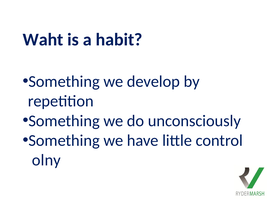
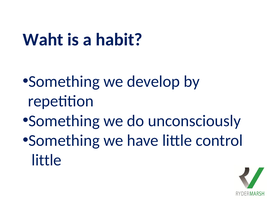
olny: olny -> little (46, 160)
